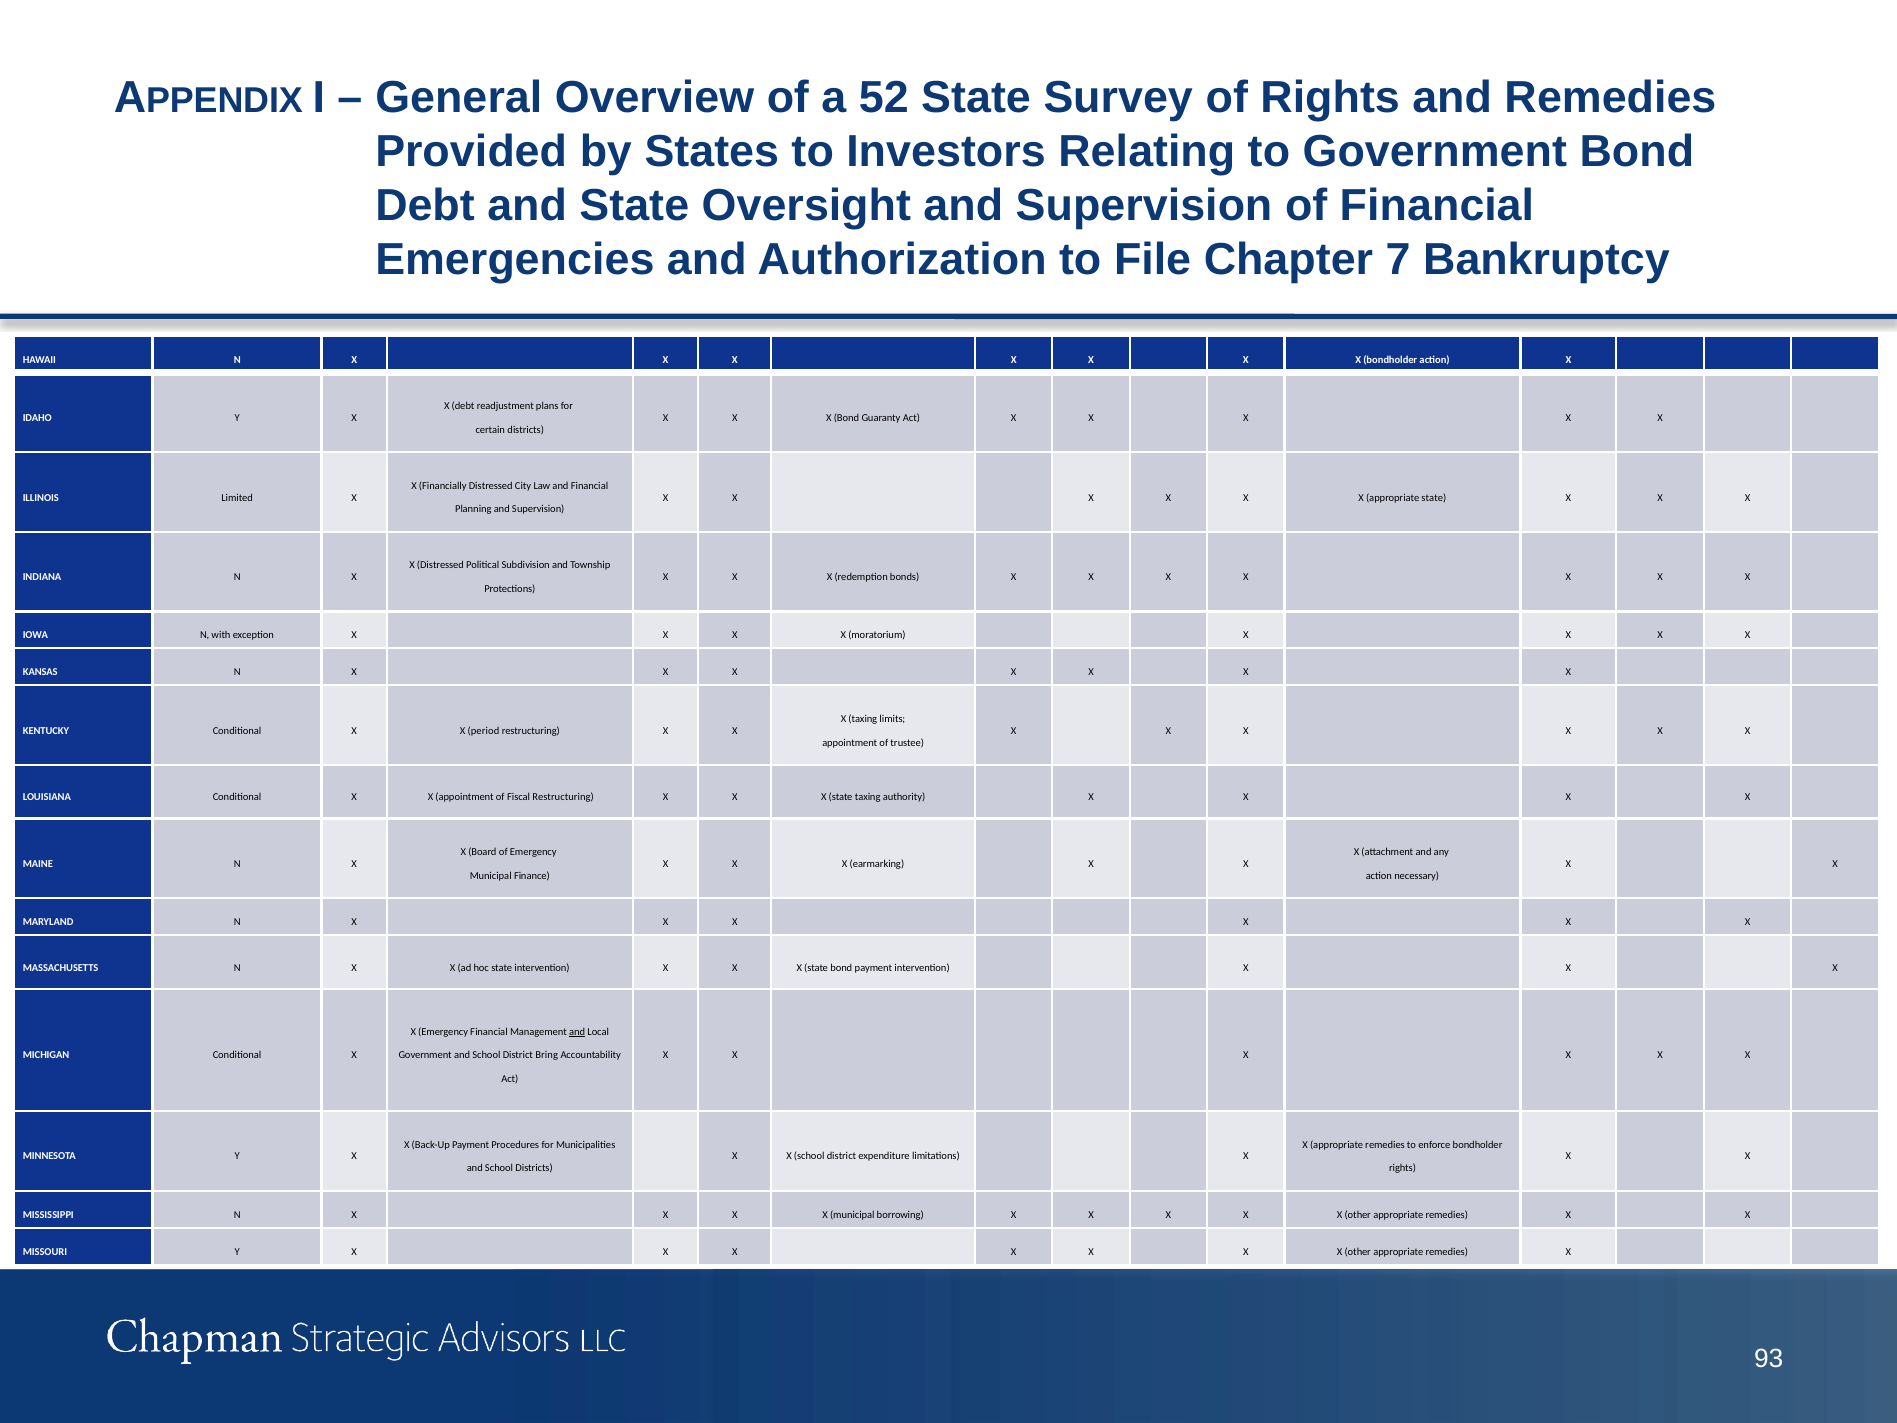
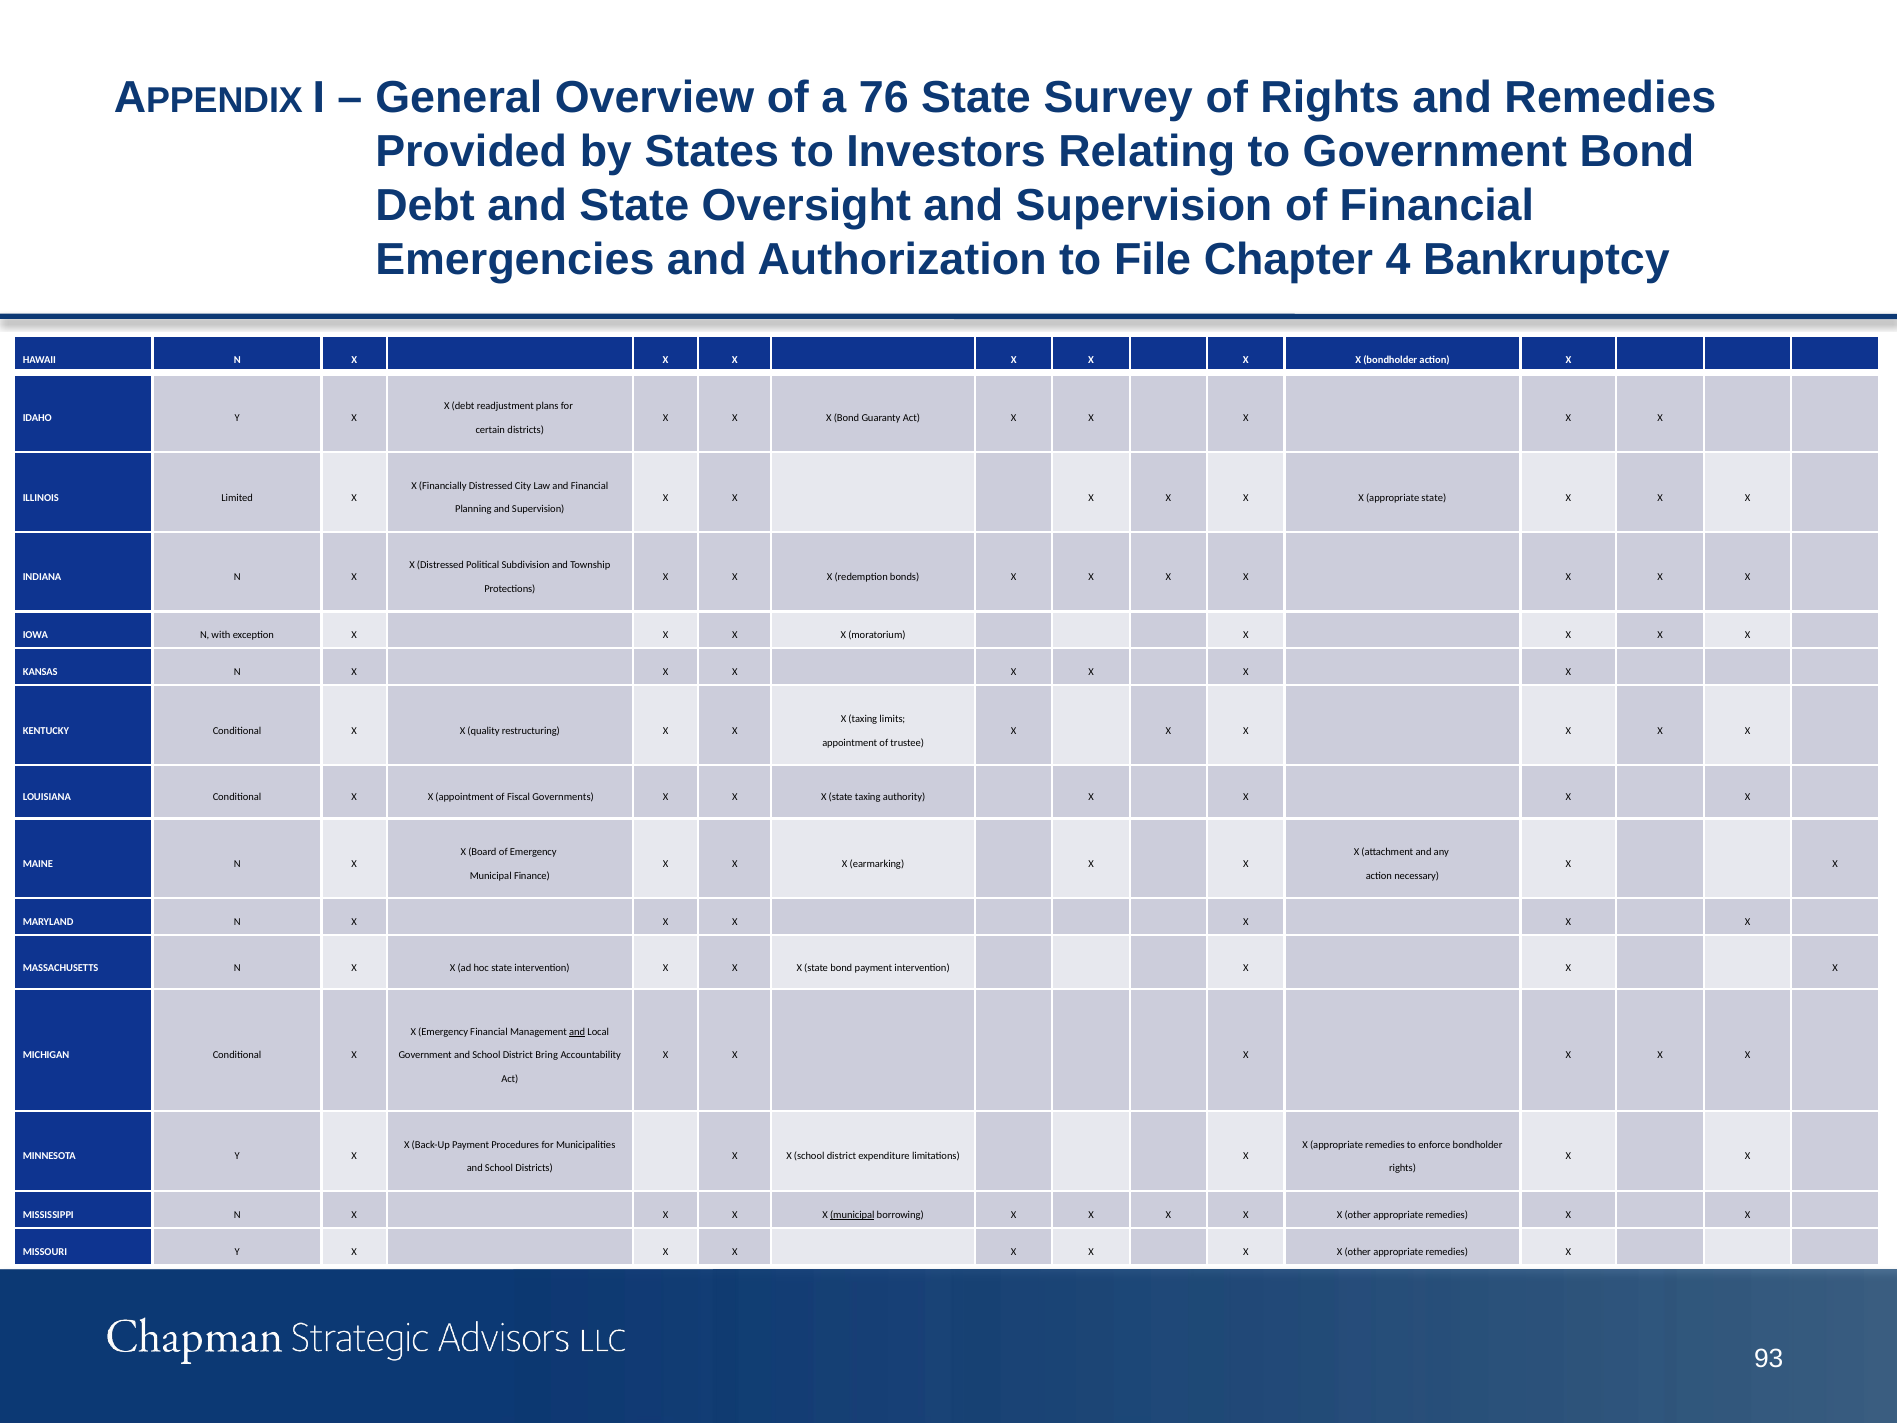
52: 52 -> 76 (884, 98)
7: 7 -> 4 (1398, 259)
period: period -> quality (483, 731)
Fiscal Restructuring: Restructuring -> Governments (563, 797)
municipal underline: none -> present (852, 1215)
